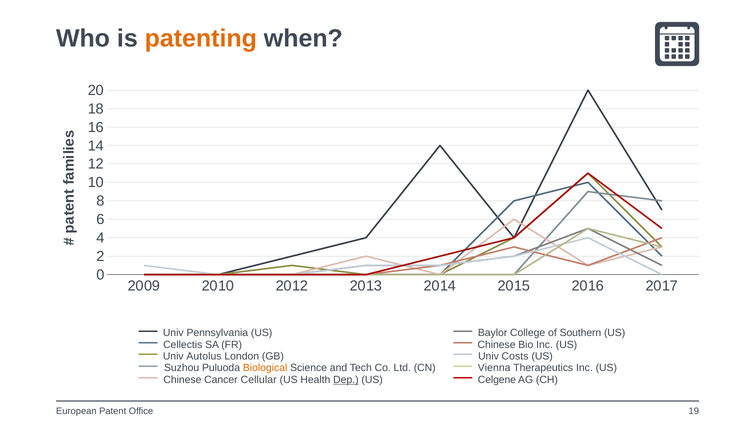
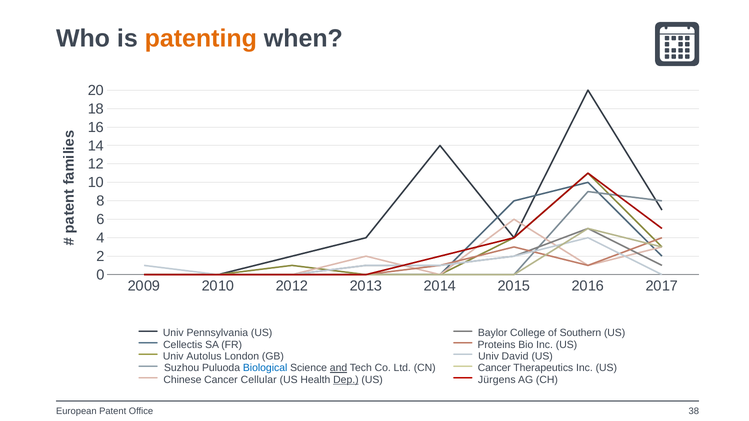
Chinese: Chinese -> Proteins (497, 345)
Costs: Costs -> David (515, 357)
Biological colour: orange -> blue (265, 368)
and underline: none -> present (339, 368)
Vienna: Vienna -> Cancer (494, 368)
Celgene: Celgene -> Jürgens (497, 380)
19: 19 -> 38 (694, 411)
